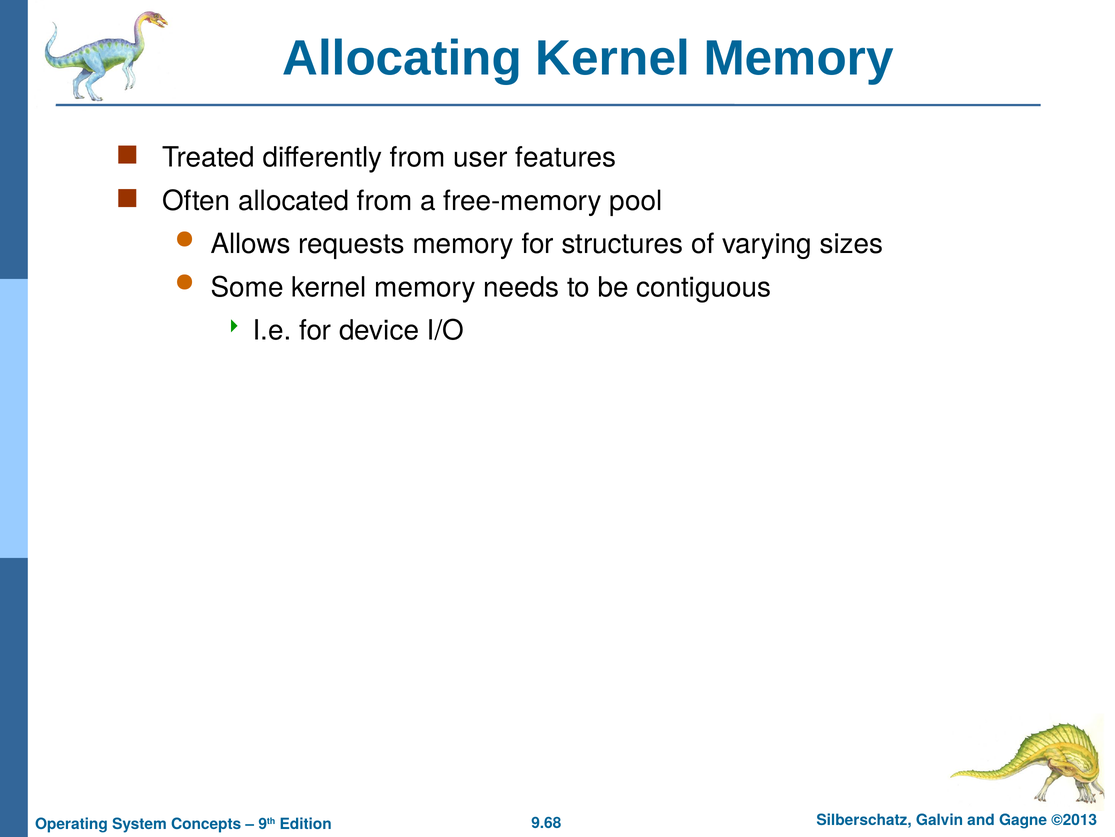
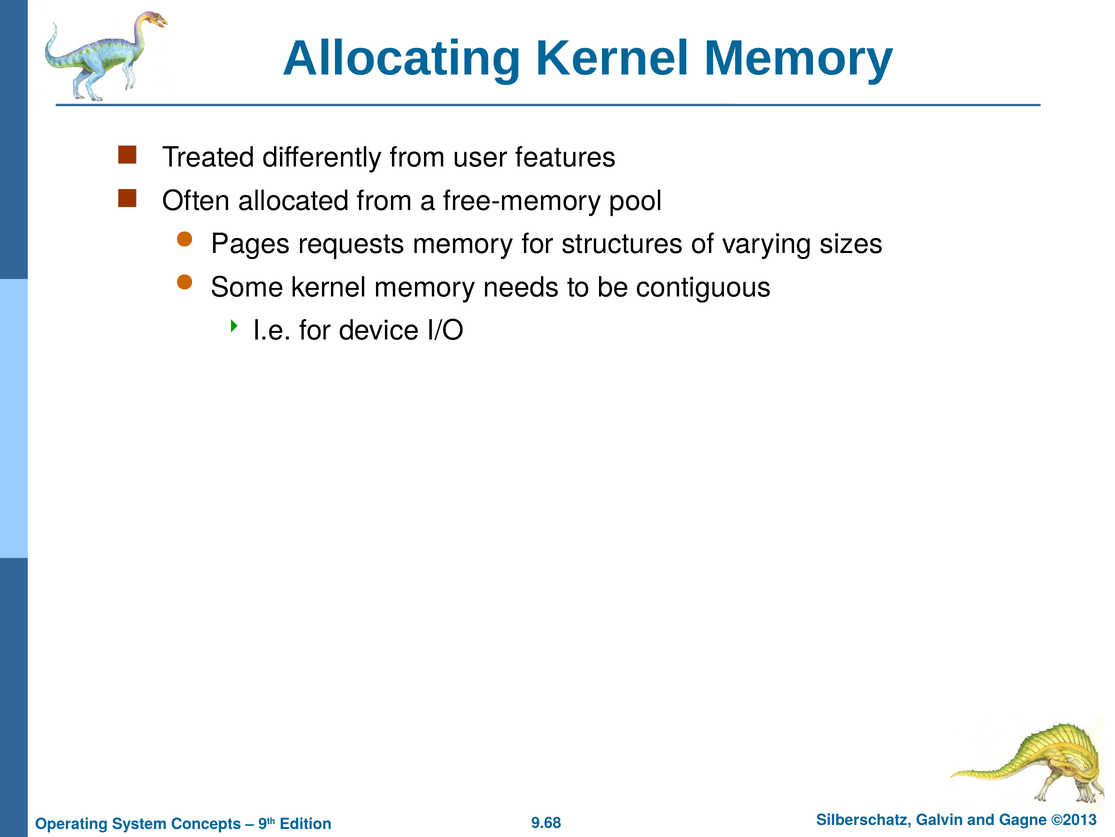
Allows: Allows -> Pages (251, 244)
